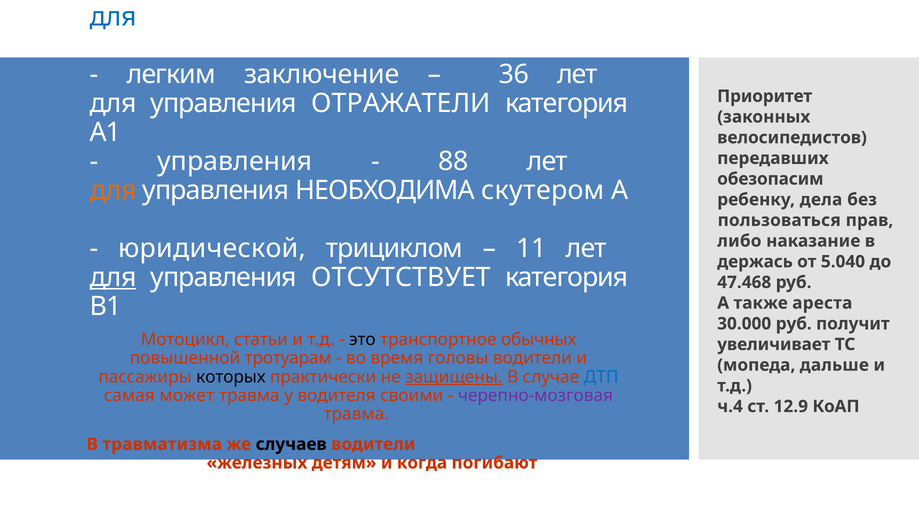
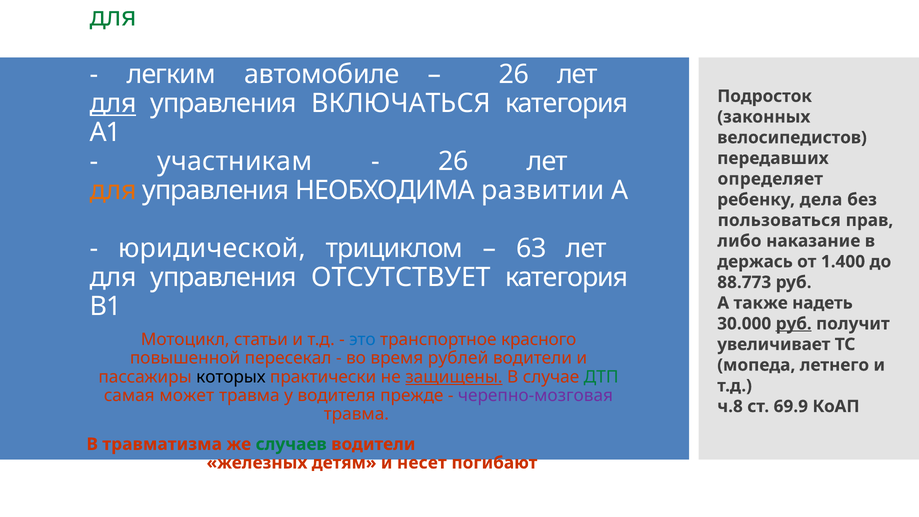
для colour: blue -> green (113, 17)
заключение: заключение -> автомобиле (322, 75)
36: 36 -> 26 (514, 75)
Приоритет: Приоритет -> Подросток (765, 96)
для underline: none -> present (113, 104)
ОТРАЖАТЕЛИ: ОТРАЖАТЕЛИ -> ВКЛЮЧАТЬСЯ (401, 104)
управления: управления -> участникам (235, 161)
88: 88 -> 26 (453, 161)
обезопасим: обезопасим -> определяет (770, 179)
НЕОБХОДИМА скутером: скутером -> развитии (543, 190)
11: 11 -> 63 (531, 248)
5.040: 5.040 -> 1.400 (843, 262)
для underline: present -> none (113, 277)
47.468: 47.468 -> 88.773 (744, 282)
ареста: ареста -> надеть (822, 303)
руб underline: none -> present (794, 324)
это colour: black -> blue (362, 340)
обычных: обычных -> красного (539, 340)
тротуарам: тротуарам -> пересекал (288, 358)
головы: головы -> рублей (458, 358)
дальше: дальше -> летнего (834, 365)
ДТП colour: blue -> green (601, 377)
своими: своими -> прежде (412, 395)
ч.4: ч.4 -> ч.8 (730, 406)
12.9: 12.9 -> 69.9 (791, 406)
случаев colour: black -> green (291, 444)
когда: когда -> несет (422, 463)
